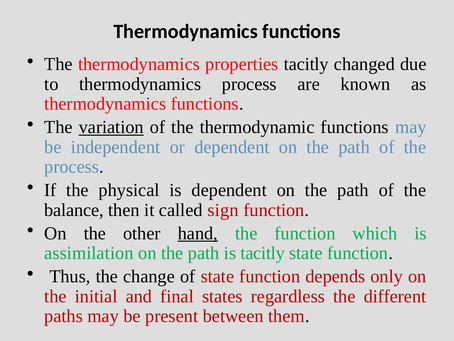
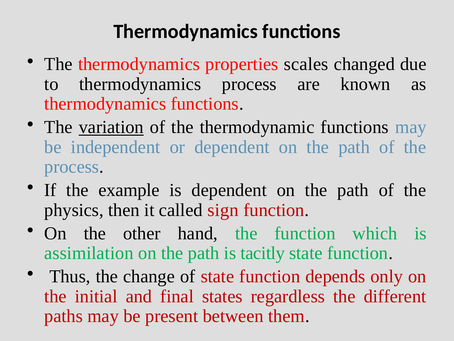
properties tacitly: tacitly -> scales (306, 64)
physical: physical -> example (129, 190)
balance: balance -> physics (74, 210)
hand underline: present -> none (198, 233)
